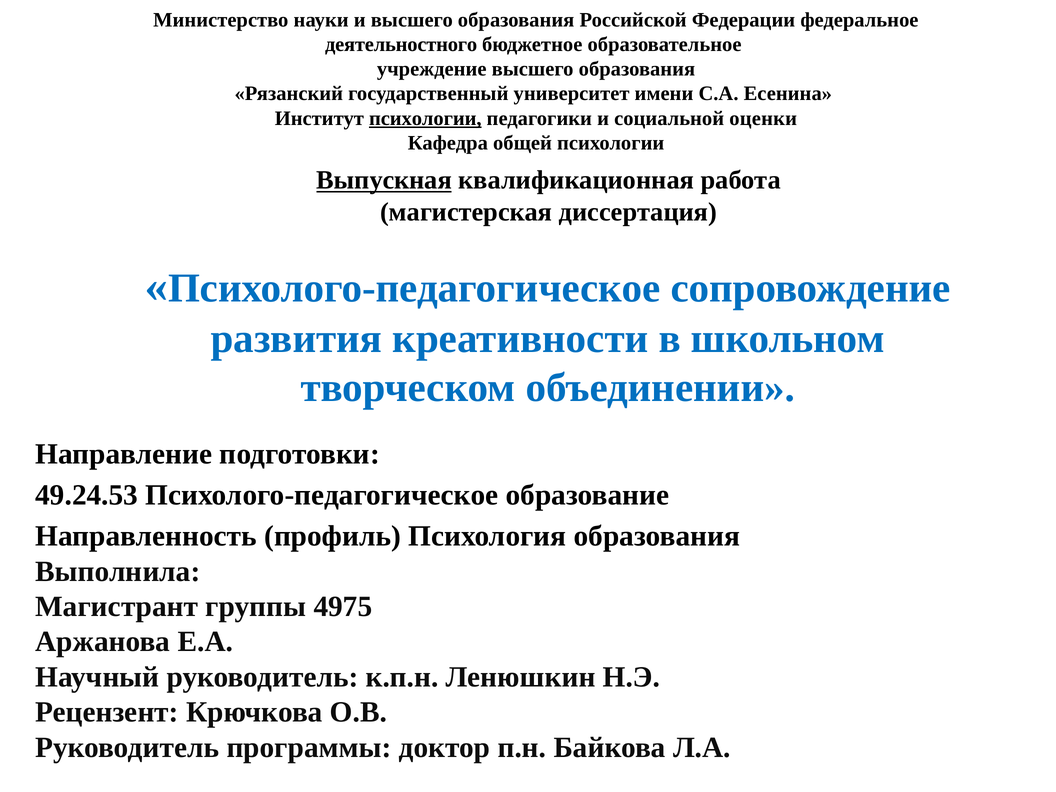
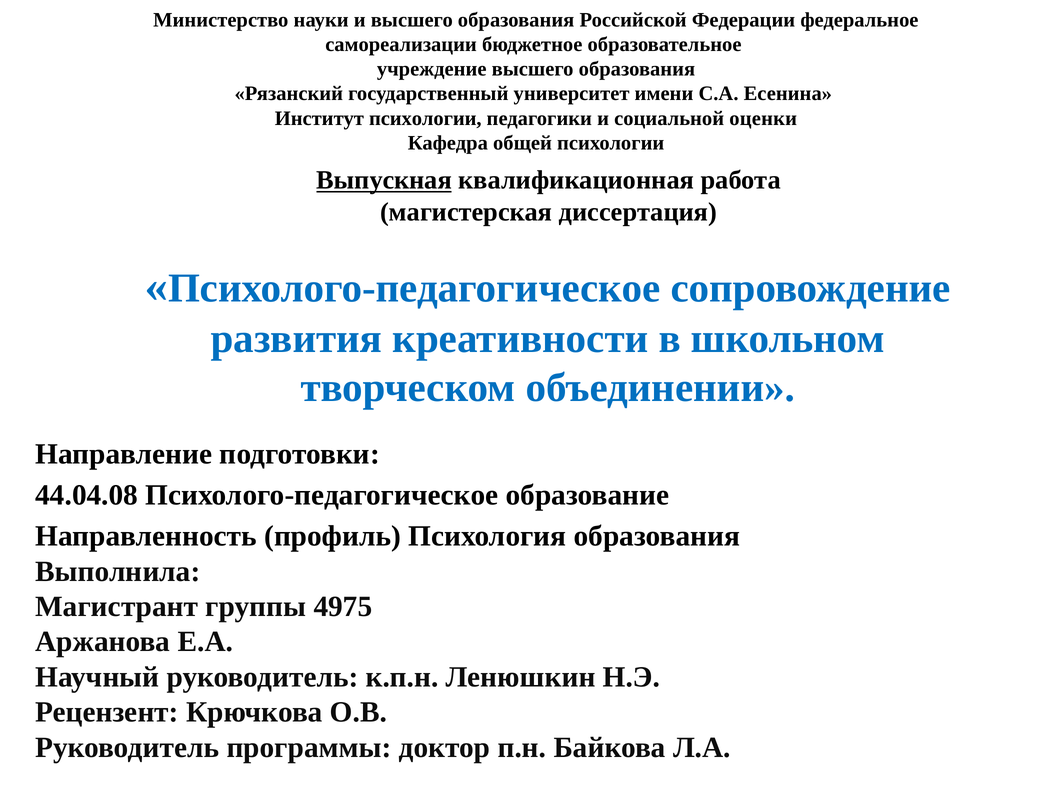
деятельностного: деятельностного -> самореализации (401, 44)
психологии underline: present -> none (425, 118)
49.24.53: 49.24.53 -> 44.04.08 (87, 495)
